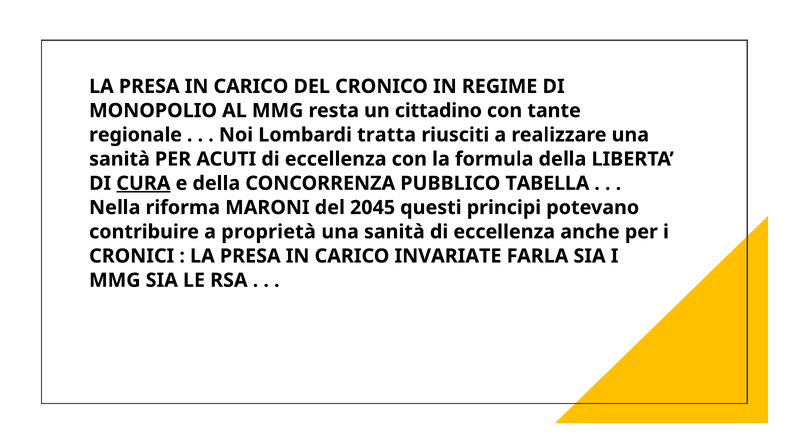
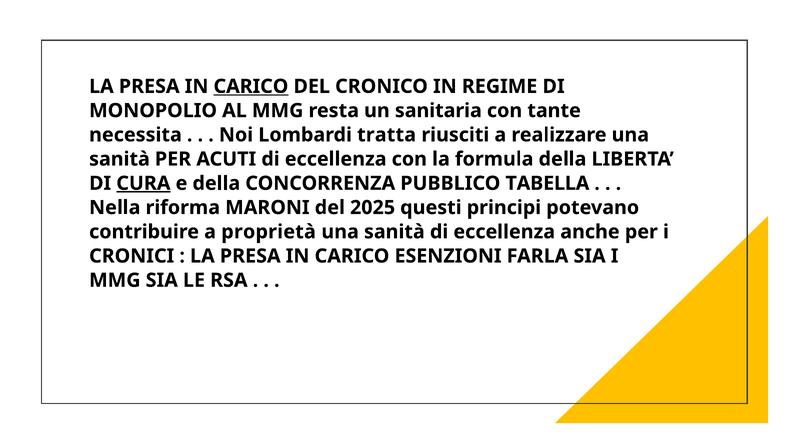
CARICO underline: none -> present (251, 86)
cittadino: cittadino -> sanitaria (438, 111)
regionale: regionale -> necessita (135, 135)
2045: 2045 -> 2025 (373, 207)
INVARIATE: INVARIATE -> ESENZIONI (448, 256)
